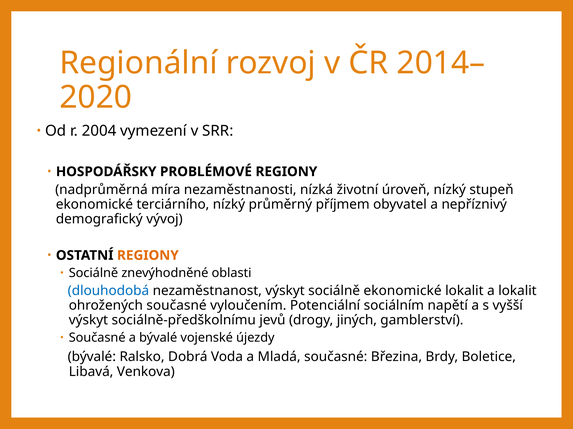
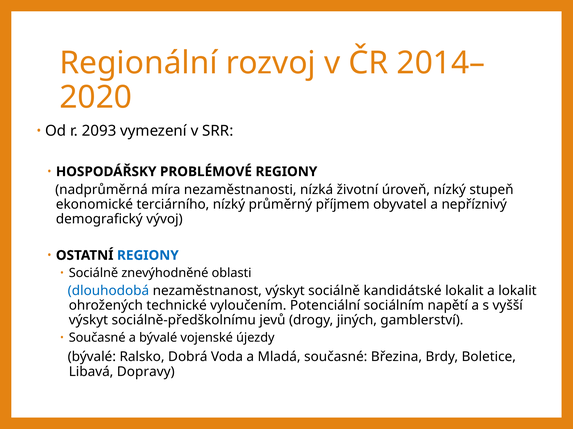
2004: 2004 -> 2093 (99, 131)
REGIONY colour: orange -> blue (148, 256)
sociálně ekonomické: ekonomické -> kandidátské (403, 291)
ohrožených současné: současné -> technické (177, 306)
Venkova: Venkova -> Dopravy (146, 372)
